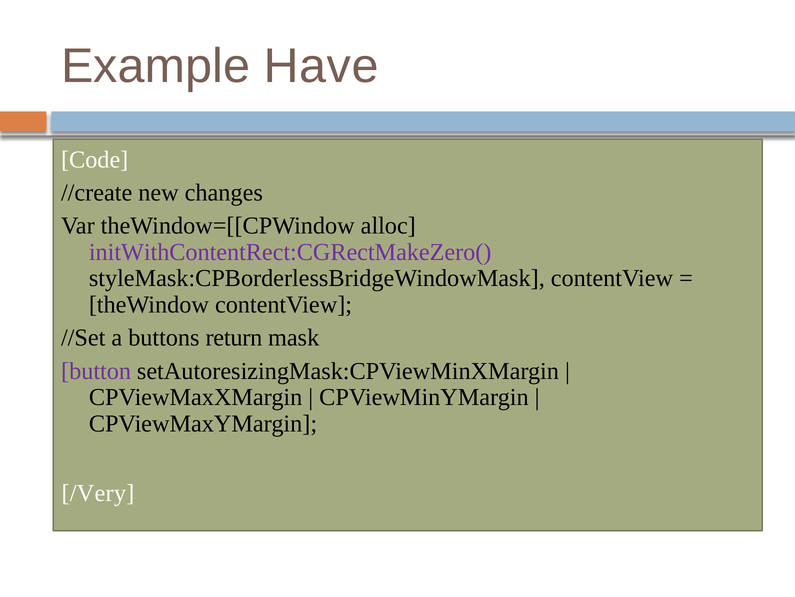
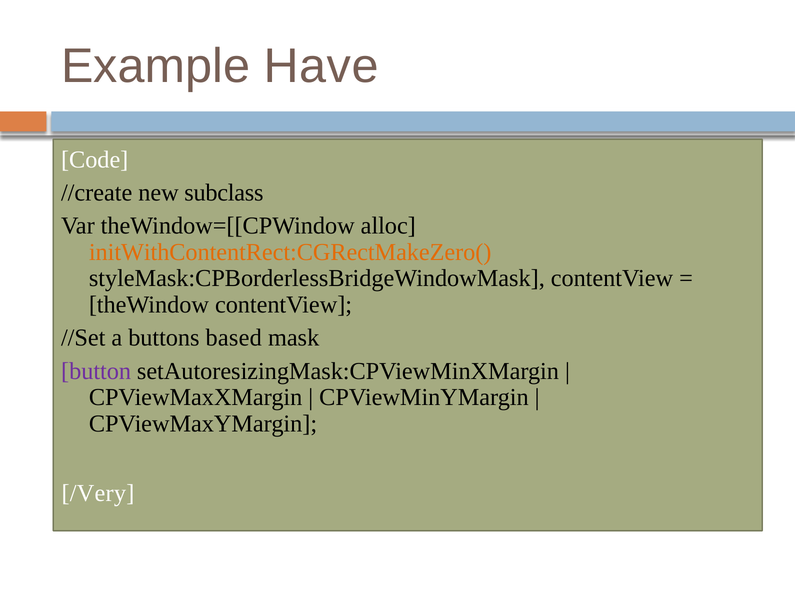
changes: changes -> subclass (224, 192)
initWithContentRect:CGRectMakeZero( colour: purple -> orange (290, 252)
return: return -> based (234, 338)
